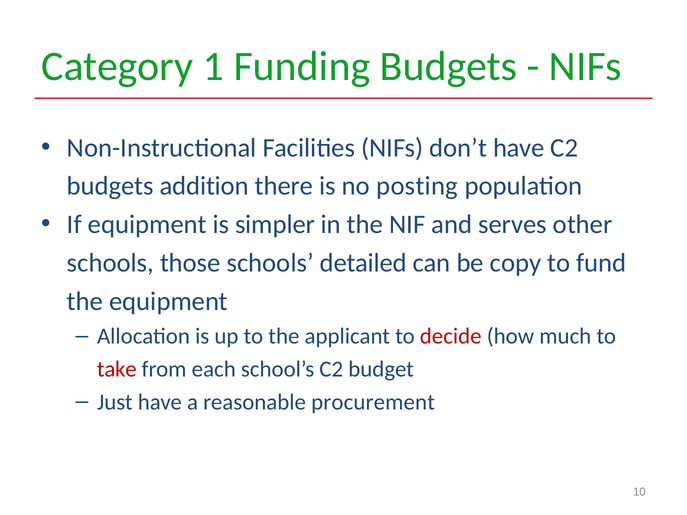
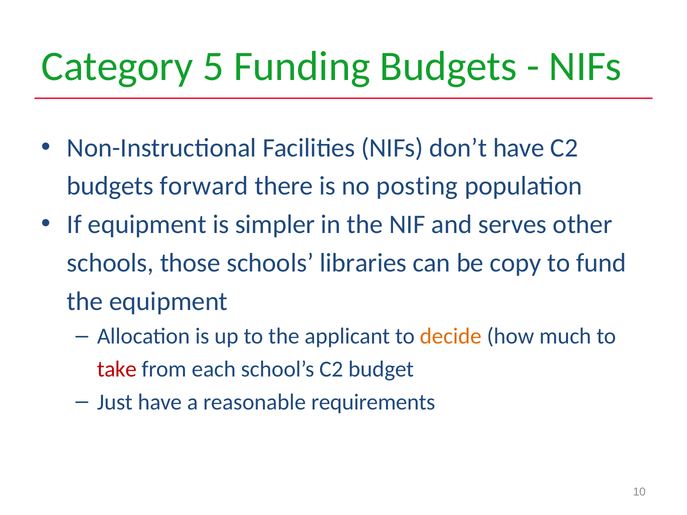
1: 1 -> 5 (213, 67)
addition: addition -> forward (204, 186)
detailed: detailed -> libraries (363, 263)
decide colour: red -> orange (451, 336)
procurement: procurement -> requirements (373, 402)
